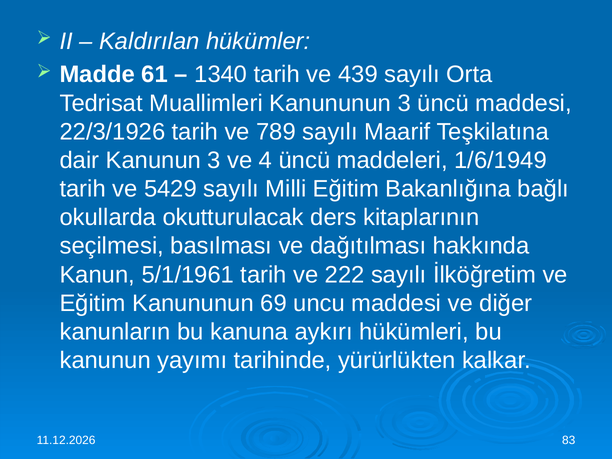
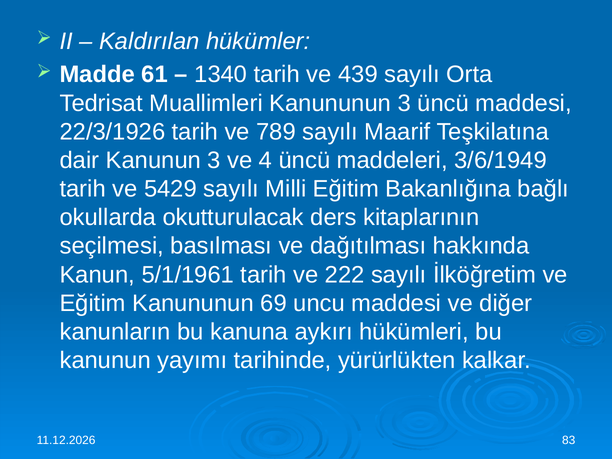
1/6/1949: 1/6/1949 -> 3/6/1949 (500, 160)
